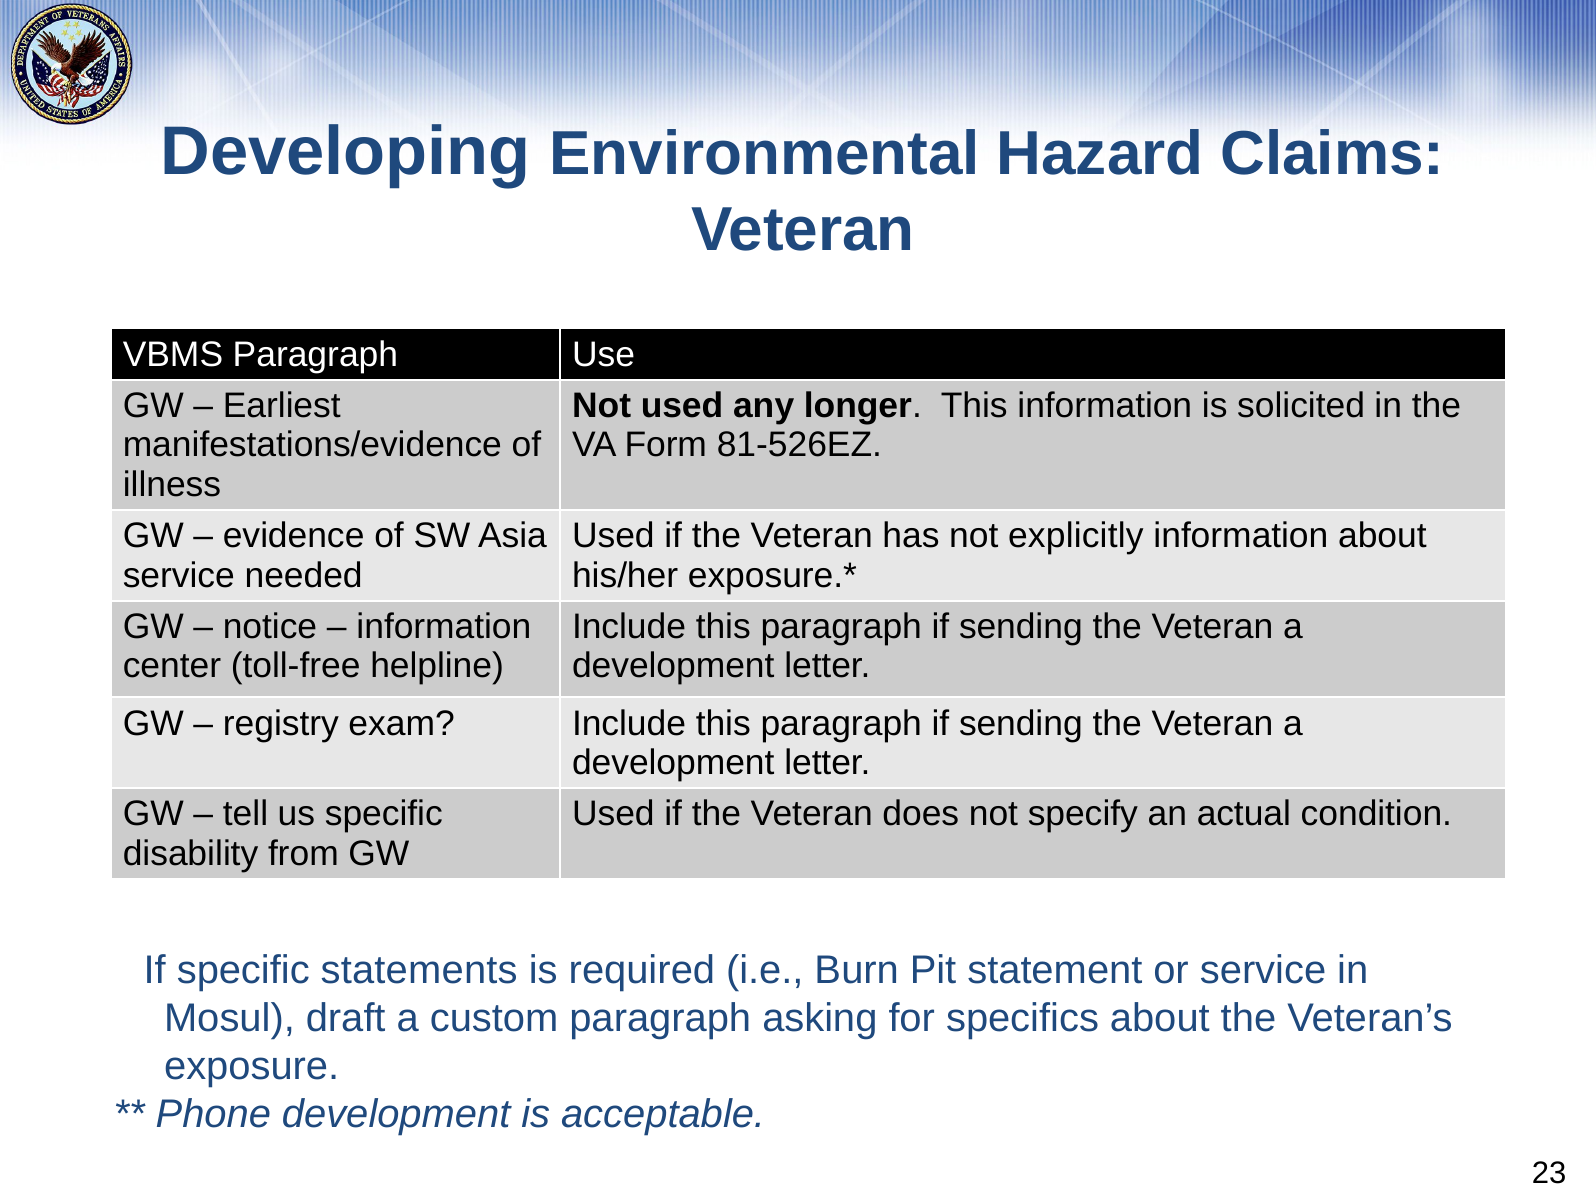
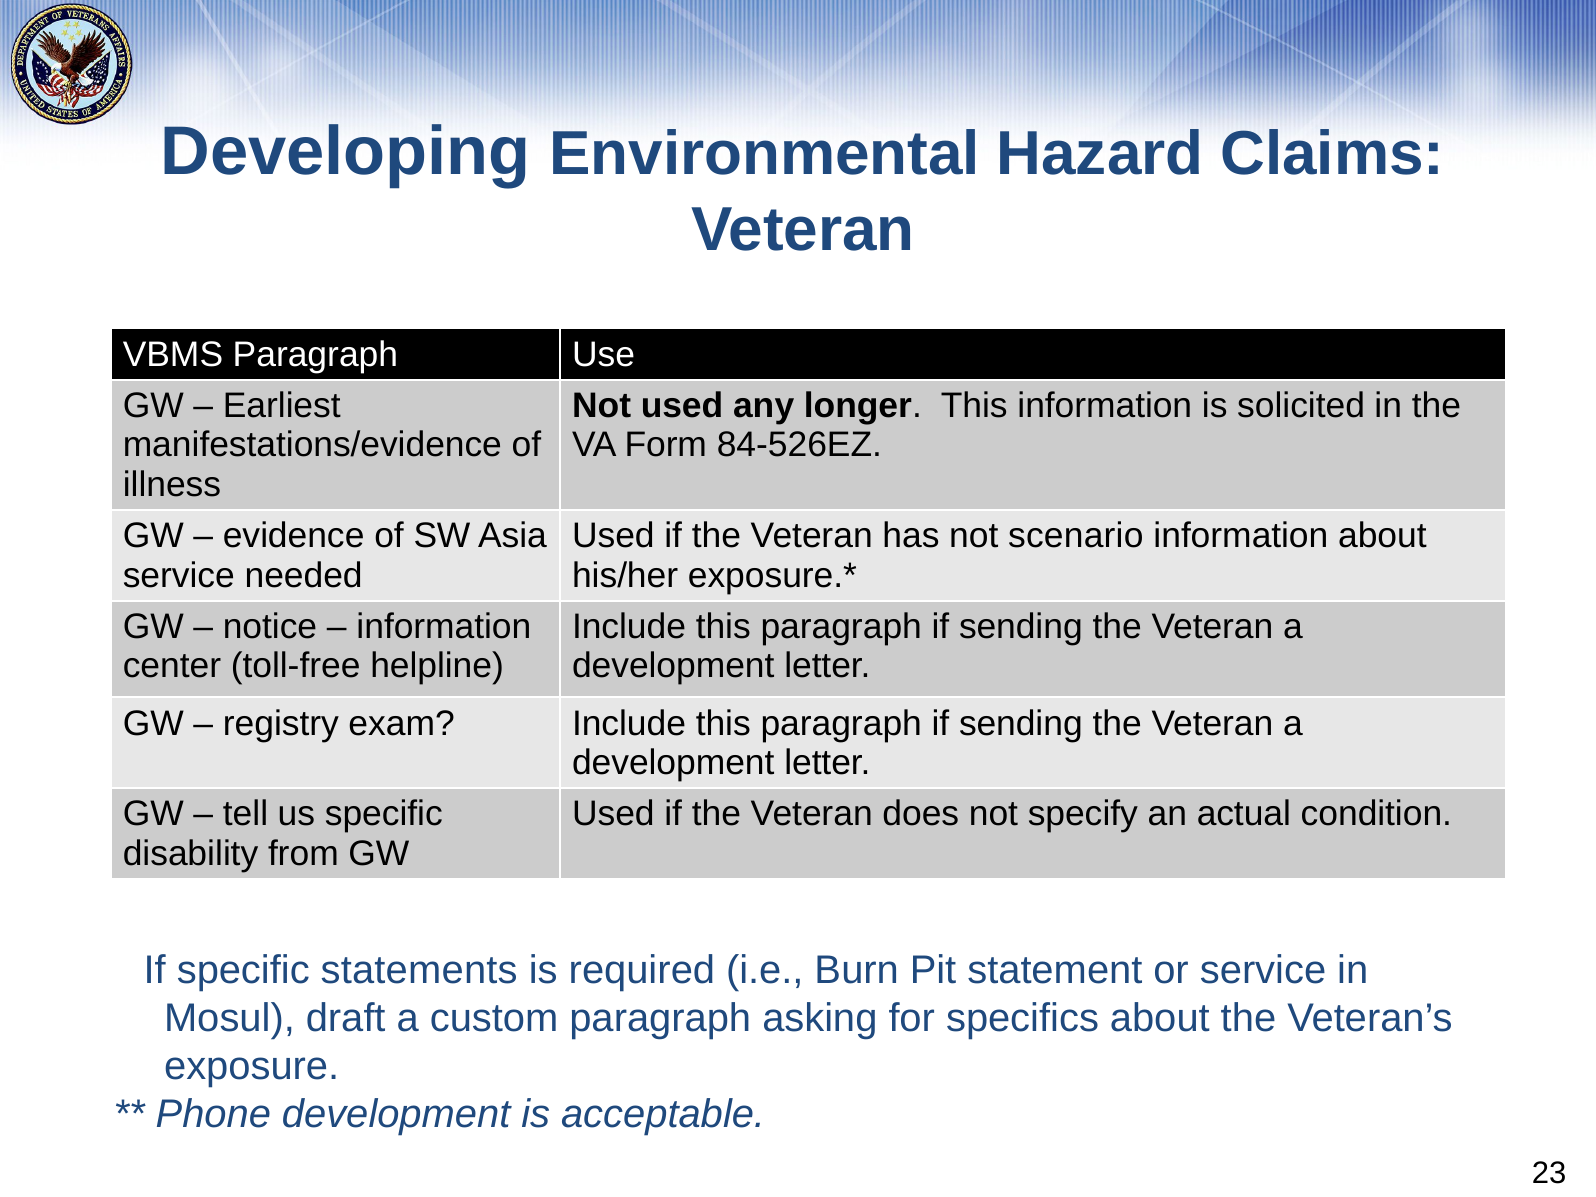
81-526EZ: 81-526EZ -> 84-526EZ (799, 445)
explicitly: explicitly -> scenario (1076, 536)
